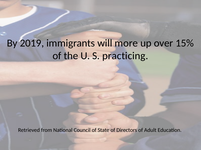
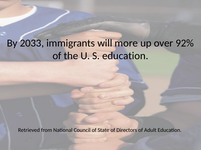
2019: 2019 -> 2033 (32, 43)
15%: 15% -> 92% (185, 43)
S practicing: practicing -> education (125, 56)
